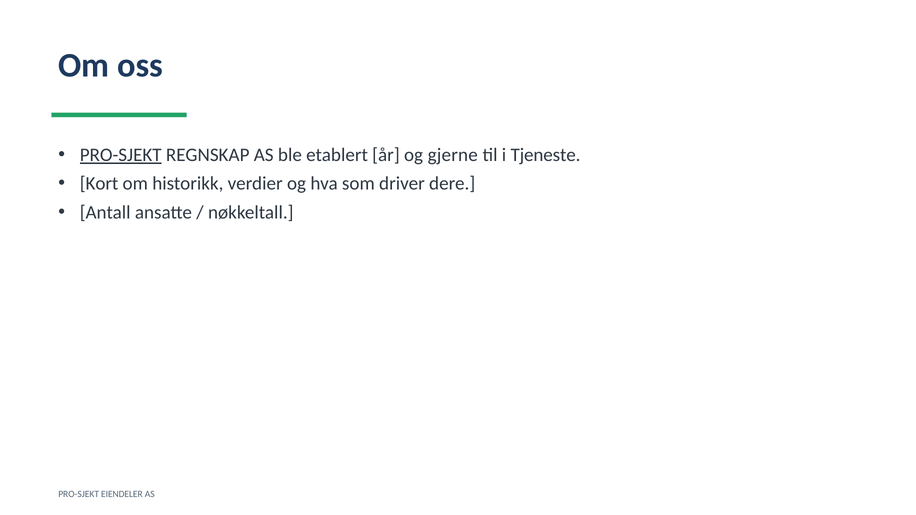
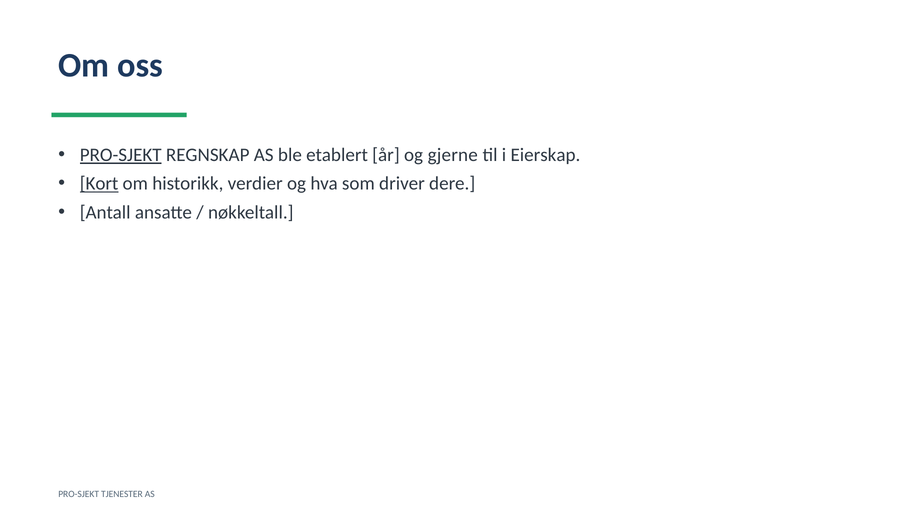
Tjeneste: Tjeneste -> Eierskap (545, 155)
Kort underline: none -> present (99, 184)
EIENDELER: EIENDELER -> TJENESTER (122, 494)
